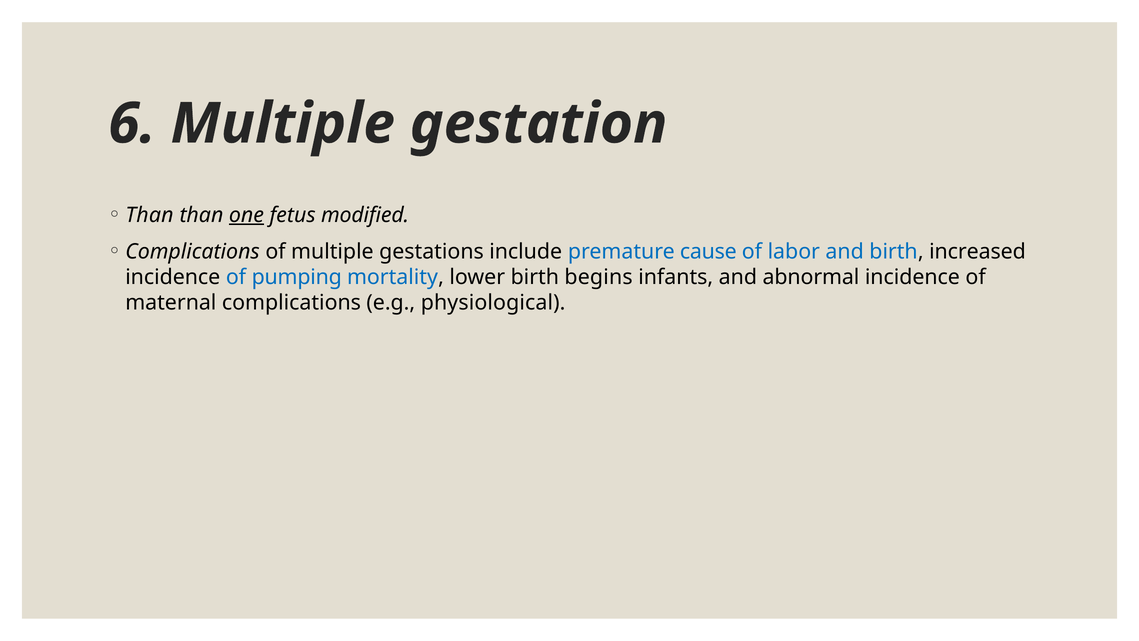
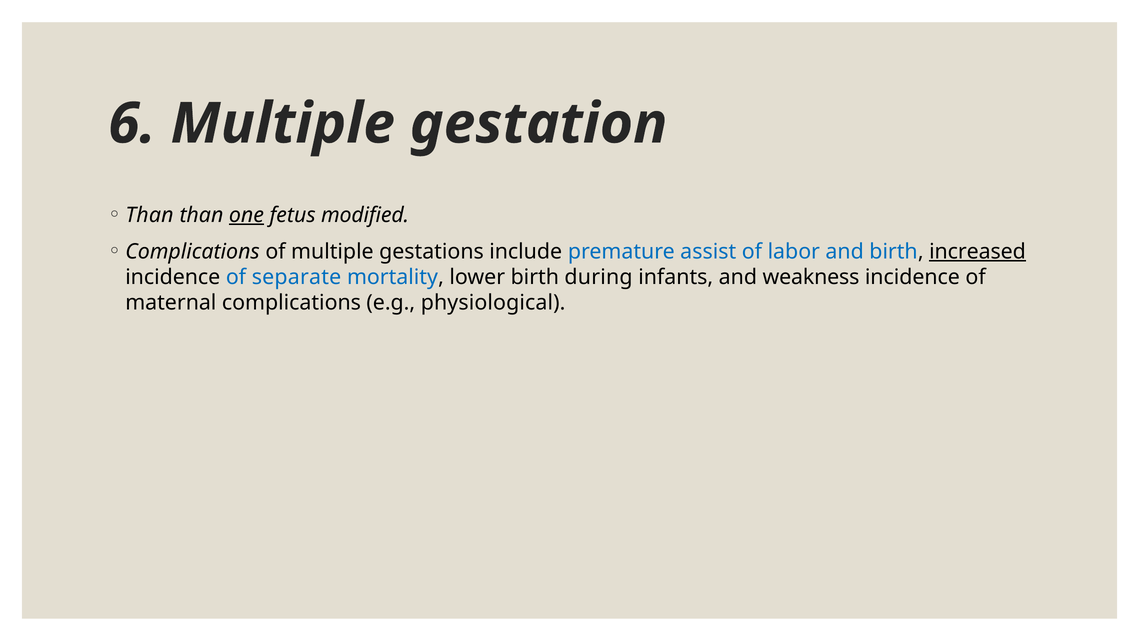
cause: cause -> assist (708, 251)
increased underline: none -> present (977, 251)
pumping: pumping -> separate (297, 277)
begins: begins -> during (599, 277)
abnormal: abnormal -> weakness (811, 277)
